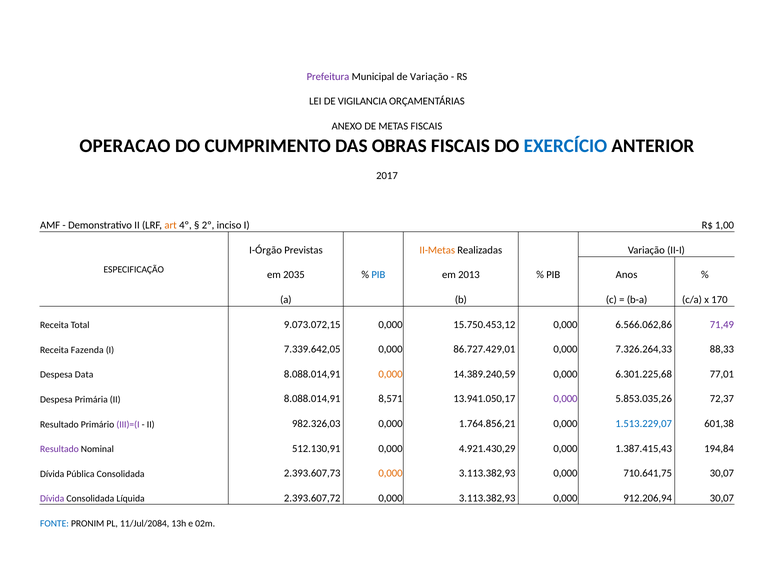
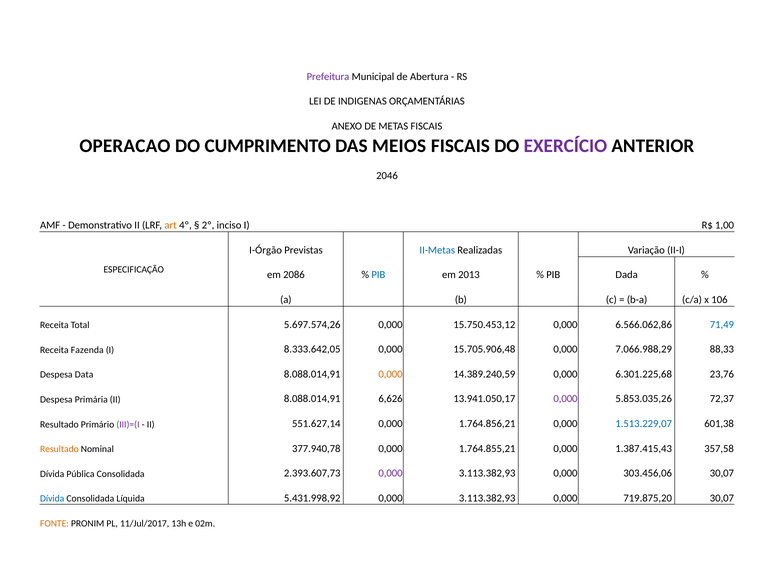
de Variação: Variação -> Abertura (429, 77)
VIGILANCIA: VIGILANCIA -> INDIGENAS (362, 101)
OBRAS: OBRAS -> MEIOS (399, 146)
EXERCÍCIO colour: blue -> purple (565, 146)
2017: 2017 -> 2046 (387, 176)
II-Metas colour: orange -> blue (437, 250)
2035: 2035 -> 2086 (294, 275)
Anos: Anos -> Dada (627, 275)
170: 170 -> 106 (719, 300)
9.073.072,15: 9.073.072,15 -> 5.697.574,26 (312, 325)
71,49 colour: purple -> blue (722, 325)
7.339.642,05: 7.339.642,05 -> 8.333.642,05 (312, 349)
86.727.429,01: 86.727.429,01 -> 15.705.906,48 (484, 349)
7.326.264,33: 7.326.264,33 -> 7.066.988,29 (644, 349)
77,01: 77,01 -> 23,76 (722, 374)
8,571: 8,571 -> 6,626 (391, 399)
982.326,03: 982.326,03 -> 551.627,14 (316, 424)
Resultado colour: purple -> orange (59, 449)
512.130,91: 512.130,91 -> 377.940,78 (316, 449)
4.921.430,29: 4.921.430,29 -> 1.764.855,21 (487, 449)
194,84: 194,84 -> 357,58 (719, 449)
0,000 colour: orange -> purple (391, 473)
710.641,75: 710.641,75 -> 303.456,06 (648, 473)
Dívida colour: purple -> blue (52, 499)
2.393.607,72: 2.393.607,72 -> 5.431.998,92 (312, 498)
912.206,94: 912.206,94 -> 719.875,20 (648, 498)
FONTE colour: blue -> orange (54, 524)
11/Jul/2084: 11/Jul/2084 -> 11/Jul/2017 (145, 524)
